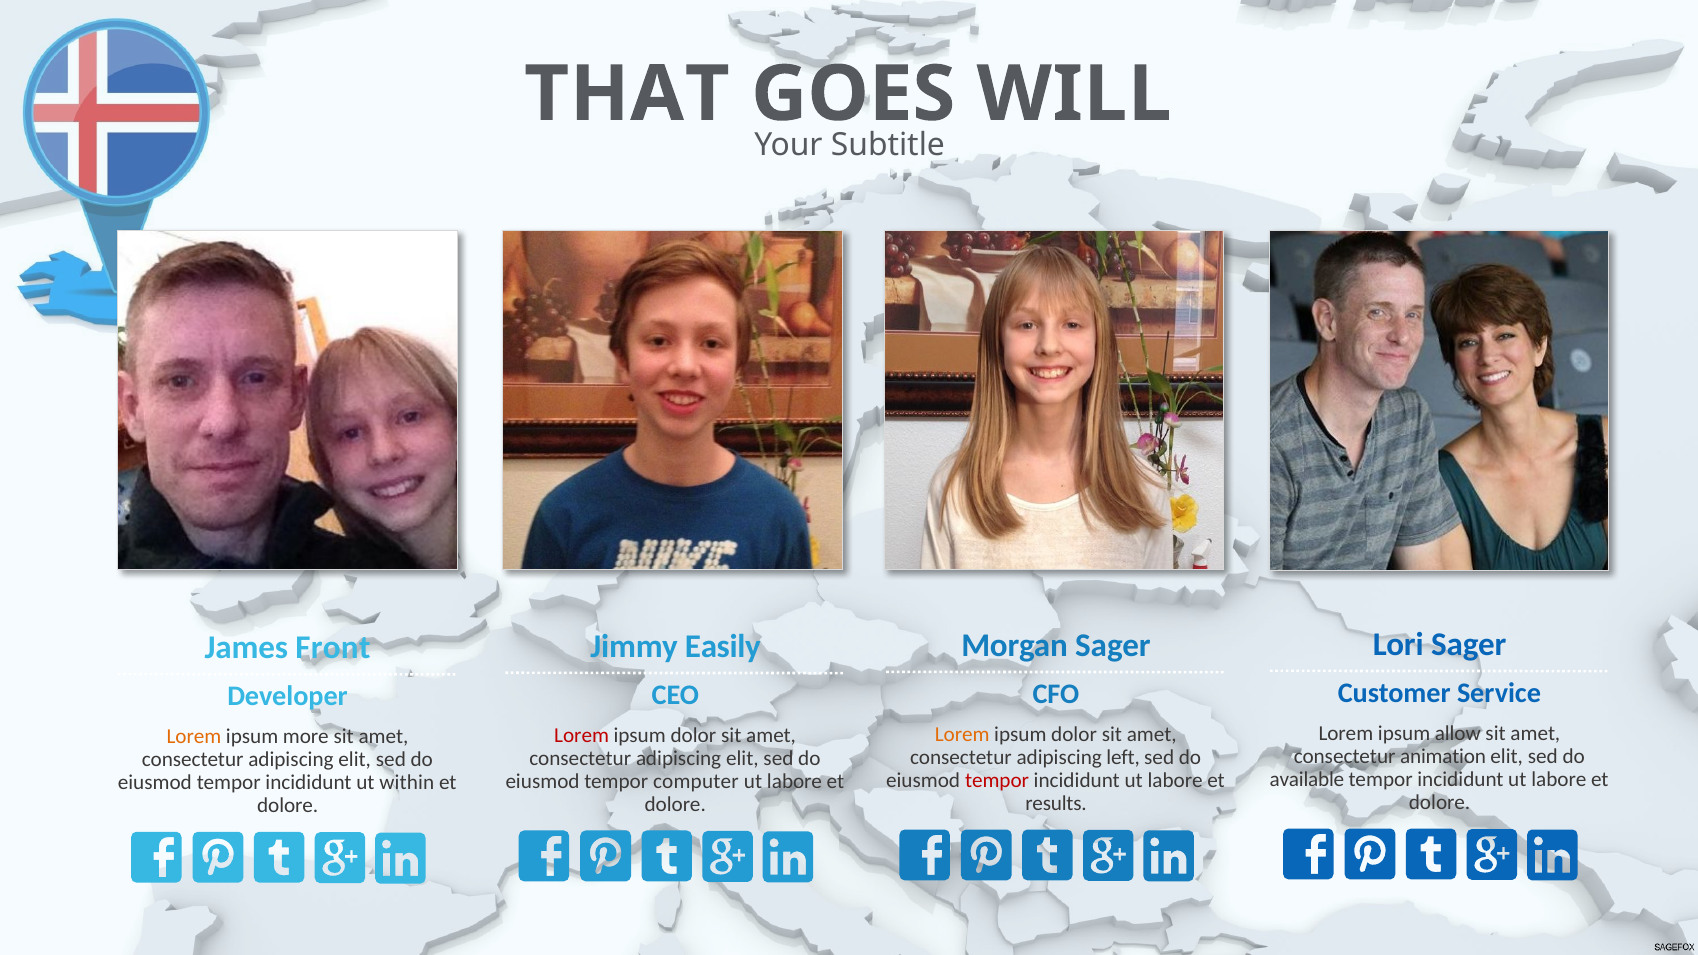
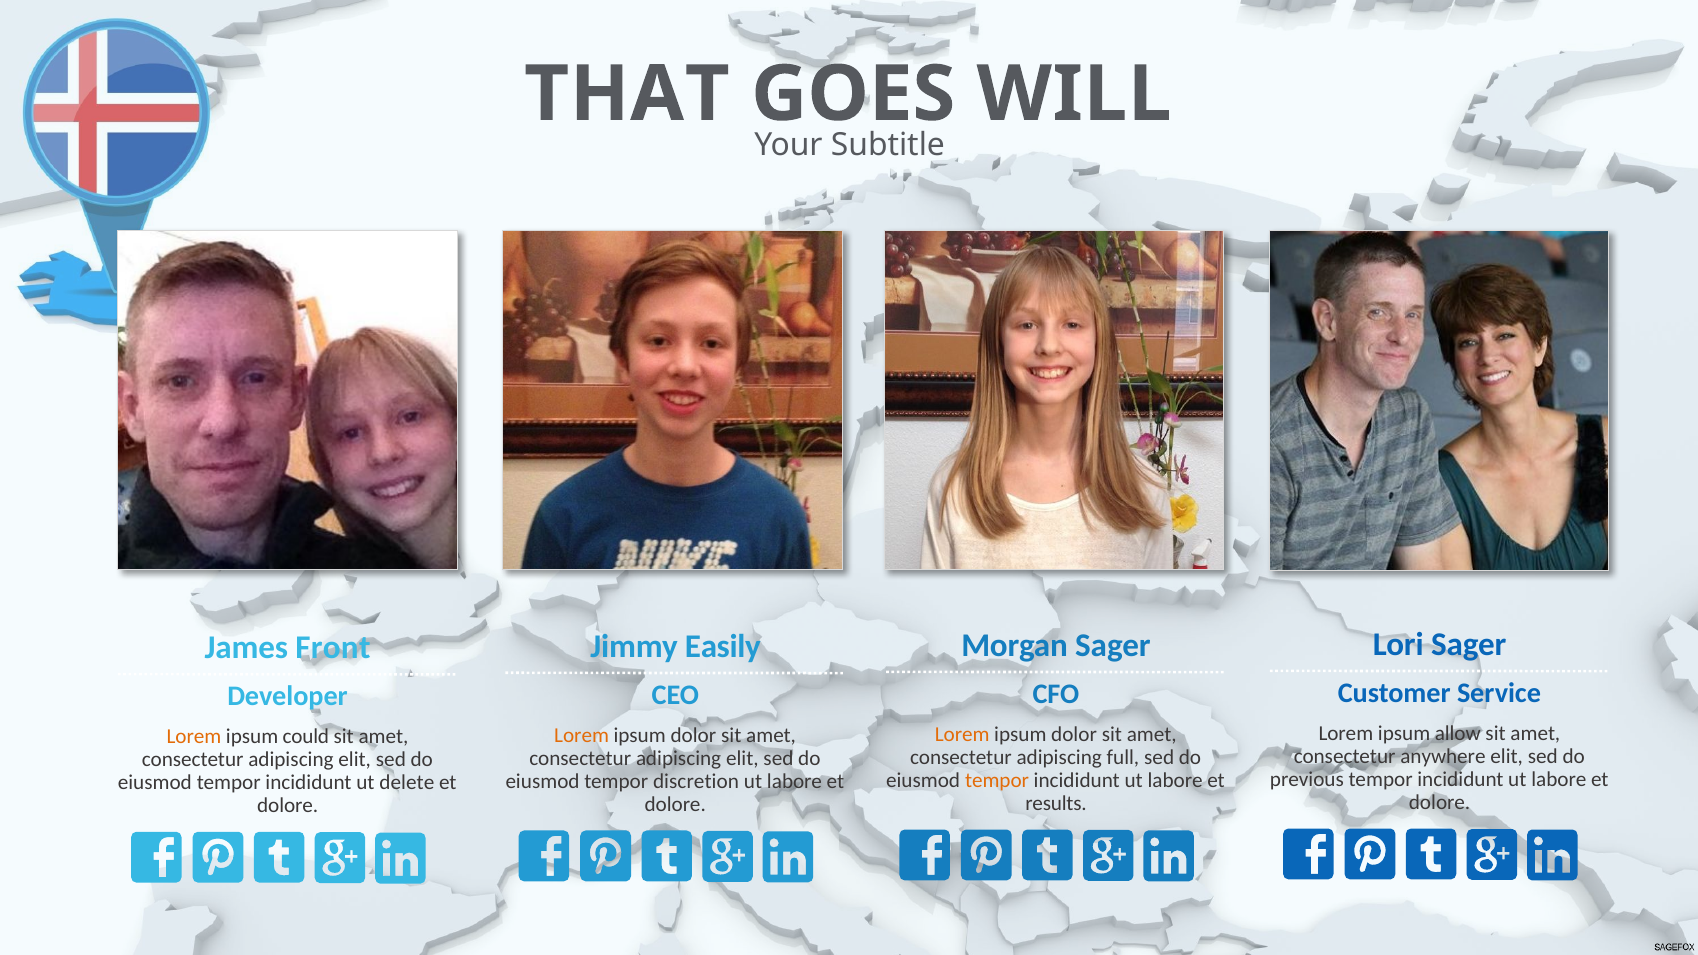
Lorem colour: red -> orange (582, 735)
more: more -> could (306, 737)
animation: animation -> anywhere (1443, 756)
left: left -> full (1123, 757)
available: available -> previous (1307, 779)
tempor colour: red -> orange (997, 780)
computer: computer -> discretion (696, 781)
within: within -> delete (407, 783)
